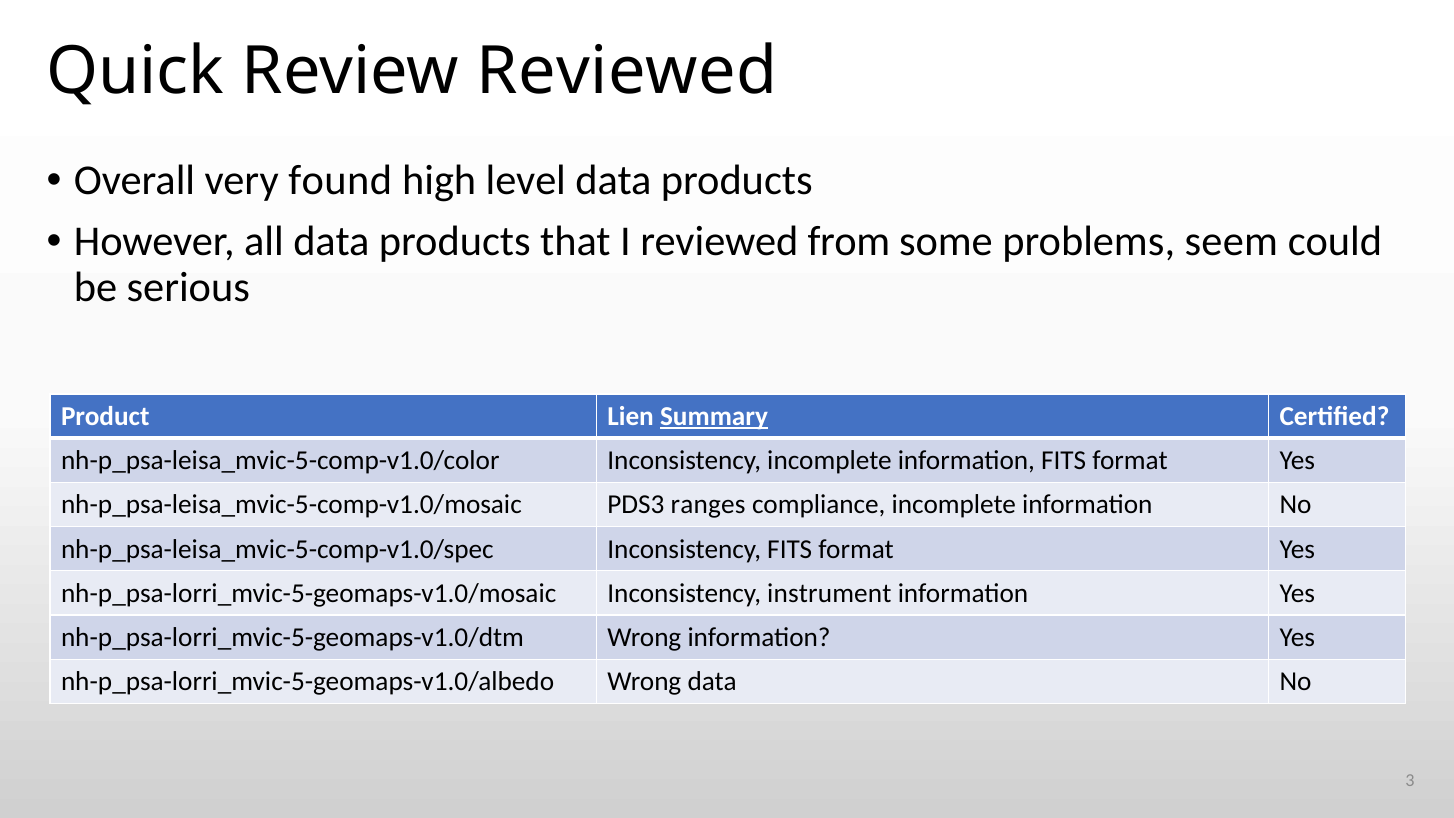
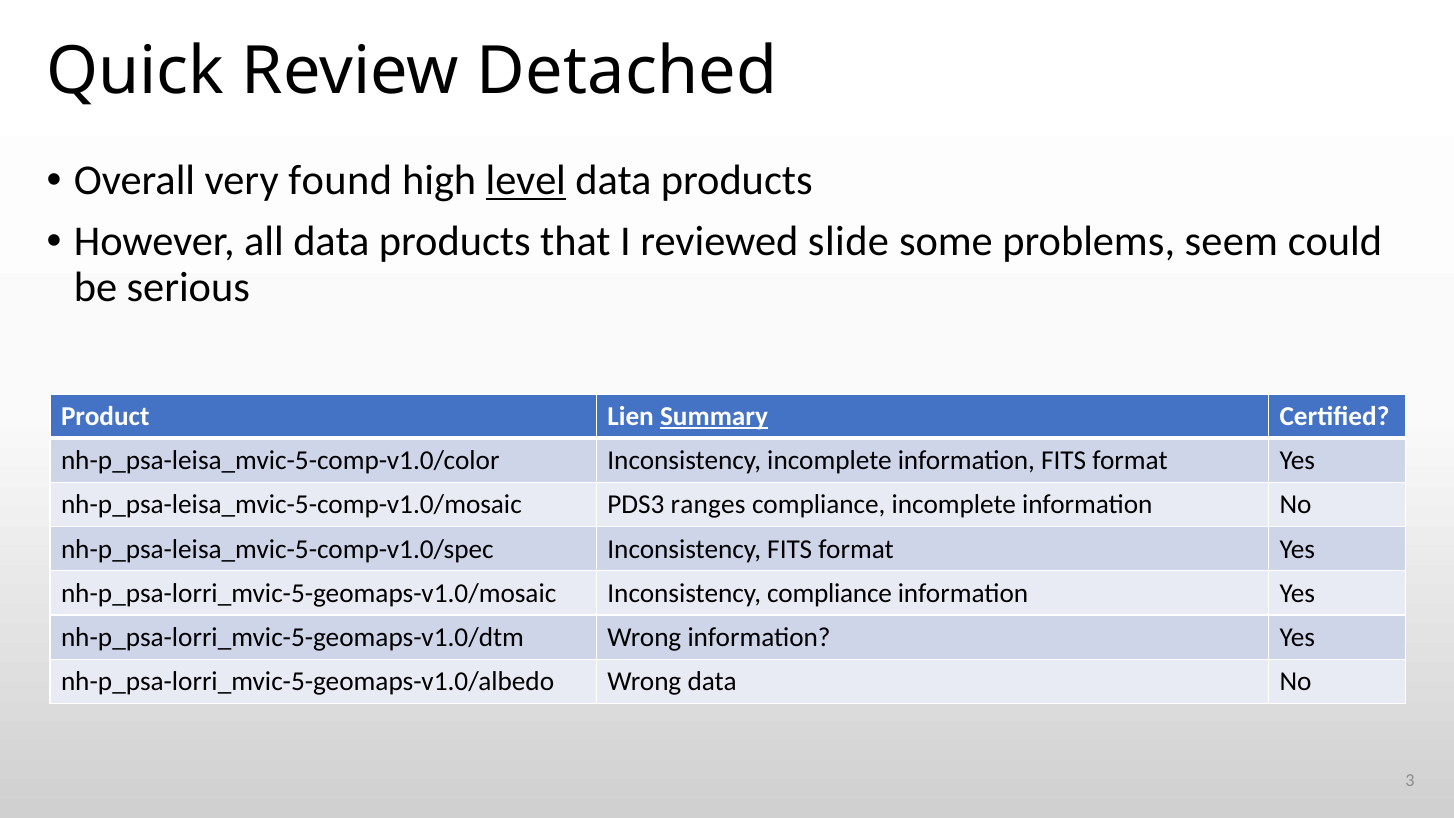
Review Reviewed: Reviewed -> Detached (627, 71)
level underline: none -> present (526, 181)
from: from -> slide (849, 242)
Inconsistency instrument: instrument -> compliance (830, 593)
